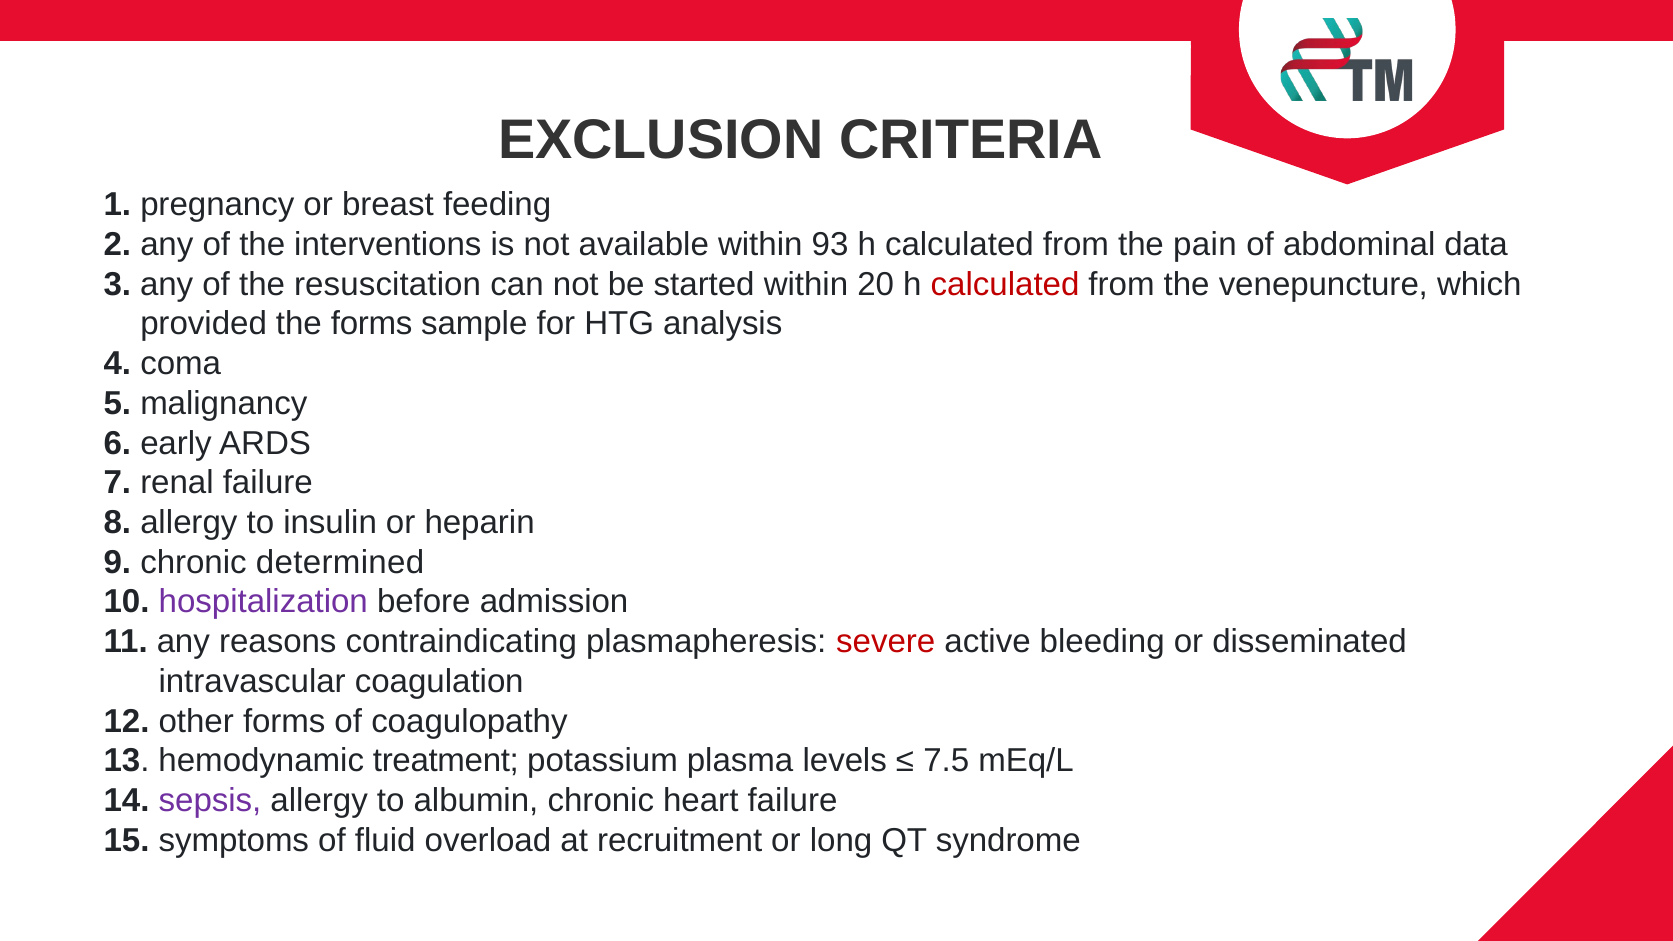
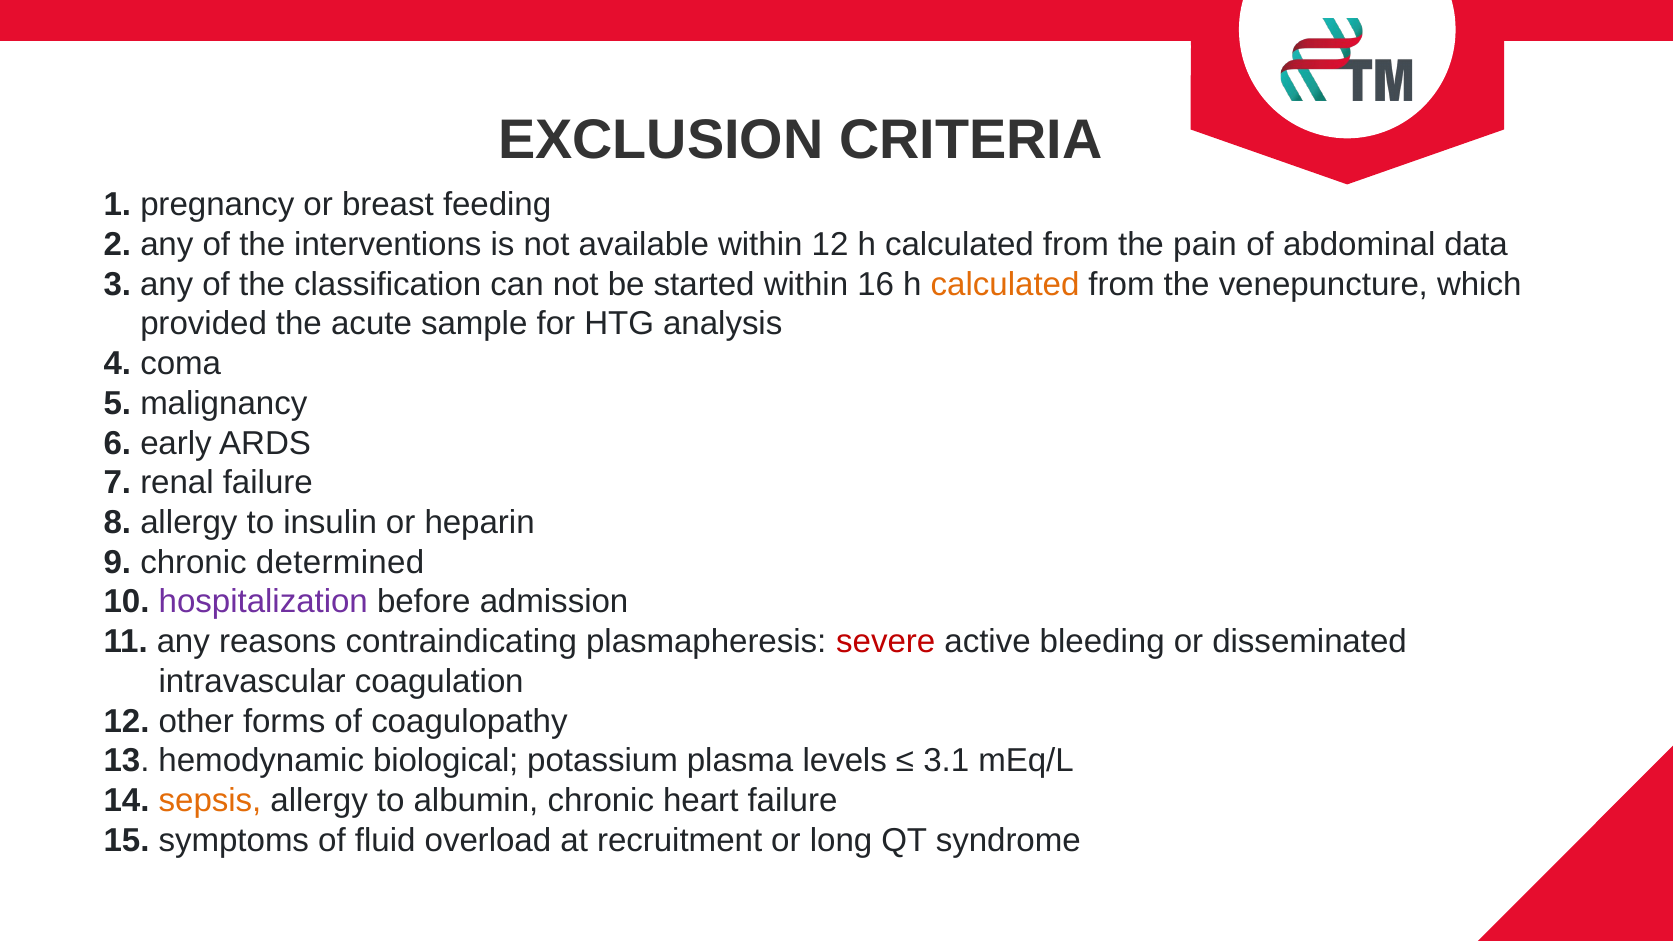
within 93: 93 -> 12 (830, 245)
resuscitation: resuscitation -> classification (388, 284)
20: 20 -> 16 (876, 284)
calculated colour: red -> orange (1005, 284)
the forms: forms -> acute (372, 324)
treatment: treatment -> biological (446, 761)
7.5: 7.5 -> 3.1 (946, 761)
sepsis colour: purple -> orange (210, 801)
